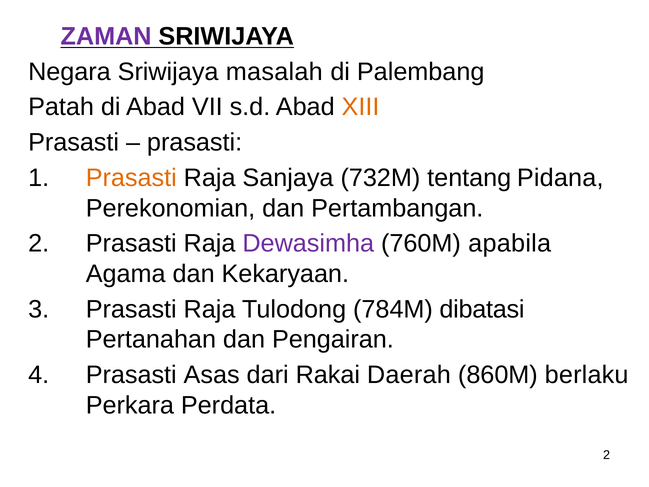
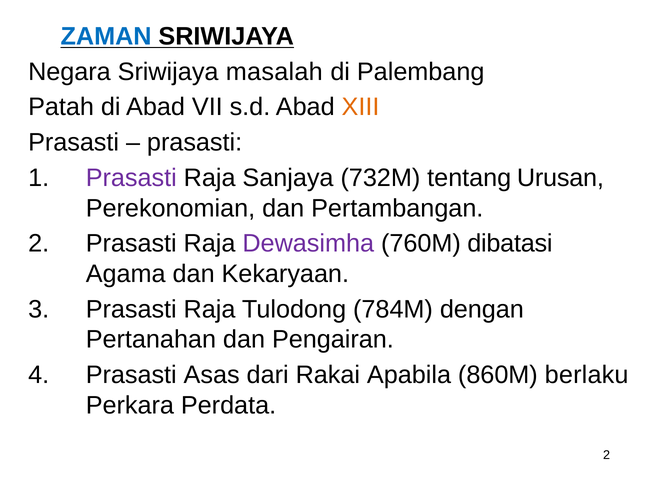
ZAMAN colour: purple -> blue (106, 36)
Prasasti colour: orange -> purple (131, 178)
Pidana: Pidana -> Urusan (560, 178)
apabila: apabila -> dibatasi (510, 244)
dibatasi: dibatasi -> dengan (482, 309)
Daerah: Daerah -> Apabila (409, 375)
